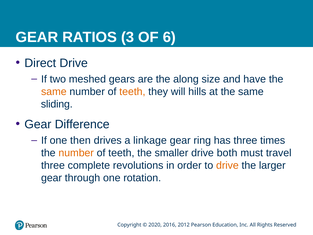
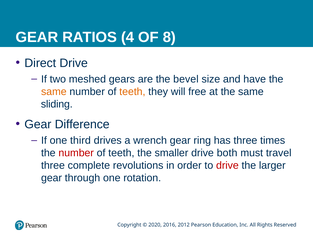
3: 3 -> 4 (128, 37)
6: 6 -> 8 (169, 37)
along: along -> bevel (186, 79)
hills: hills -> free (197, 92)
then: then -> third (80, 140)
linkage: linkage -> wrench (150, 140)
number colour: orange -> red (76, 153)
drive colour: orange -> red (227, 165)
